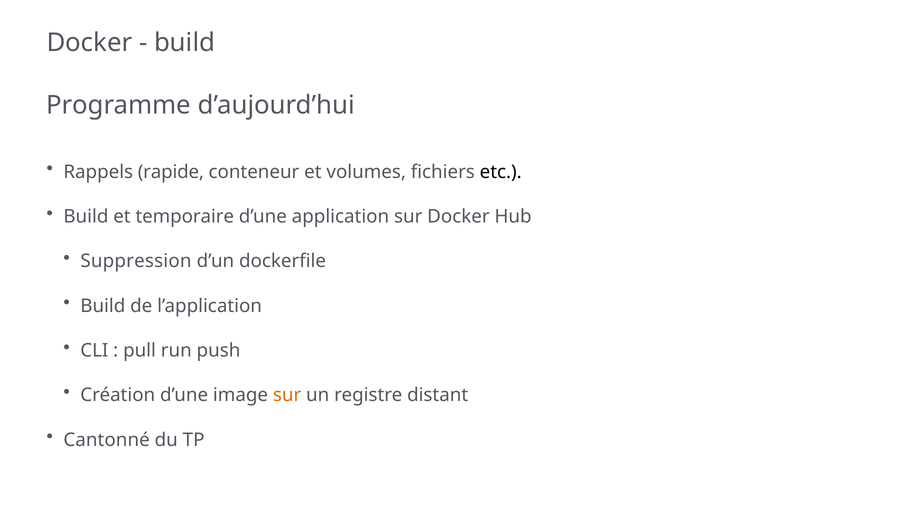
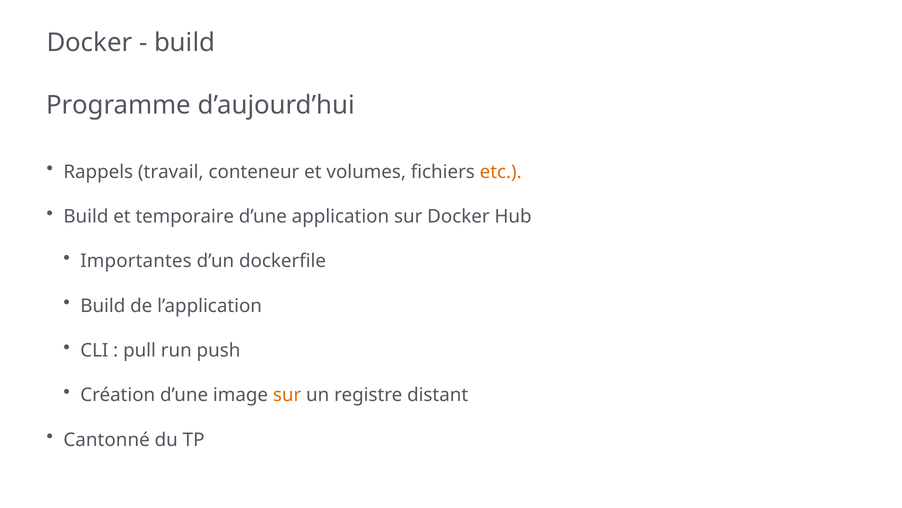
rapide: rapide -> travail (171, 172)
etc colour: black -> orange (501, 172)
Suppression: Suppression -> Importantes (136, 261)
